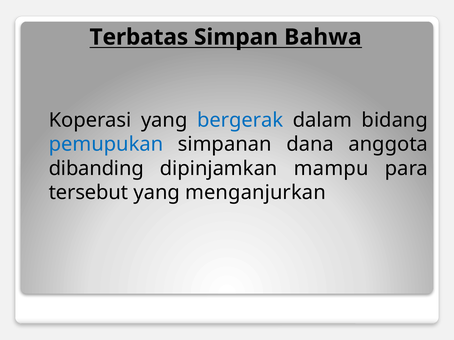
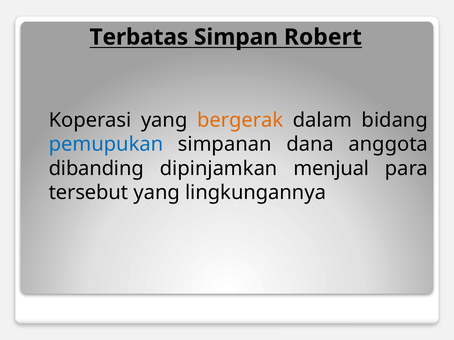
Bahwa: Bahwa -> Robert (323, 37)
bergerak colour: blue -> orange (240, 120)
mampu: mampu -> menjual (331, 169)
menganjurkan: menganjurkan -> lingkungannya (256, 193)
